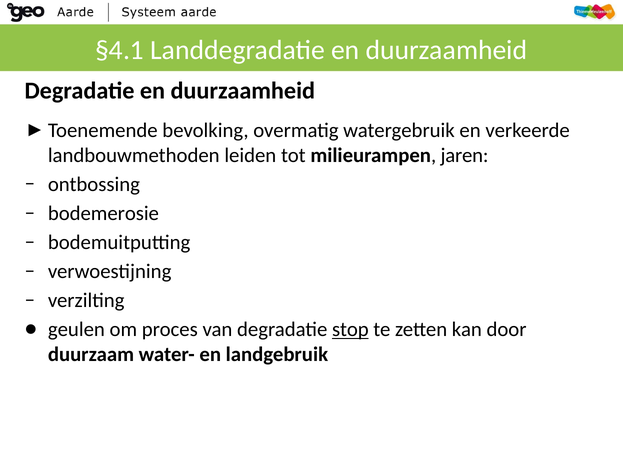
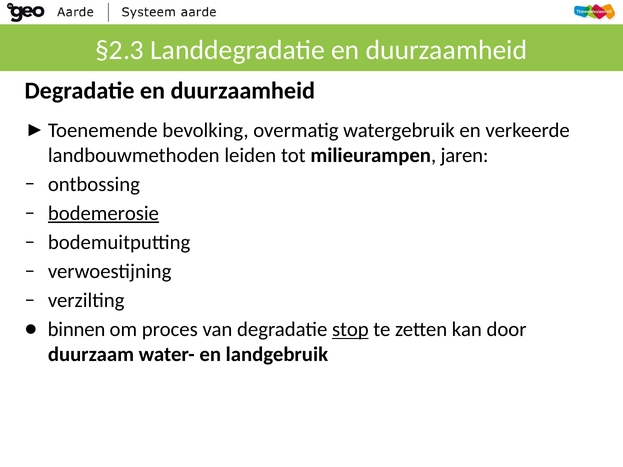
§4.1: §4.1 -> §2.3 (120, 50)
bodemerosie underline: none -> present (103, 214)
geulen: geulen -> binnen (76, 330)
